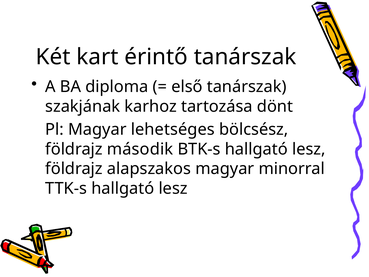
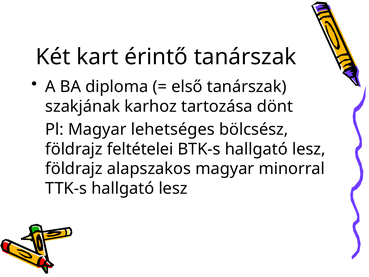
második: második -> feltételei (140, 149)
